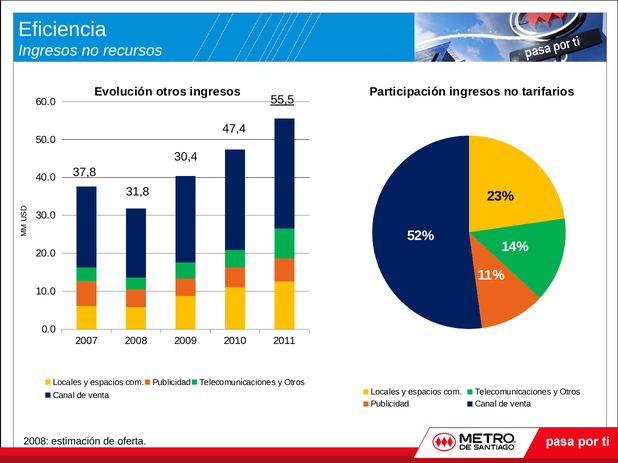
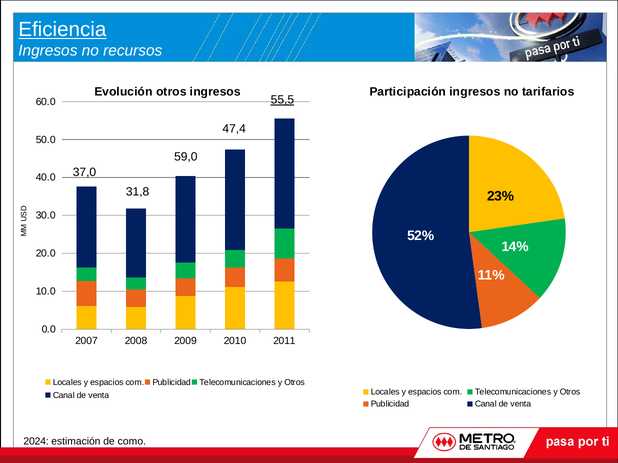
Eficiencia underline: none -> present (62, 30)
30,4: 30,4 -> 59,0 (186, 157)
37,8: 37,8 -> 37,0 (84, 172)
2008: 2008 -> 2024 (36, 442)
oferta: oferta -> como (132, 442)
